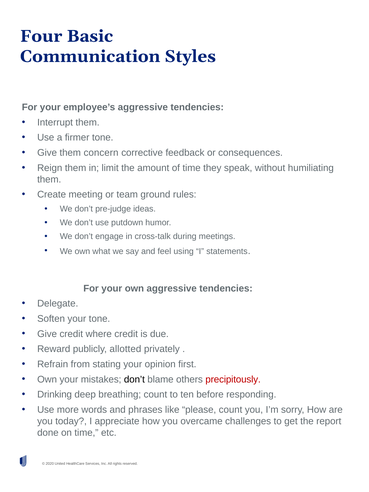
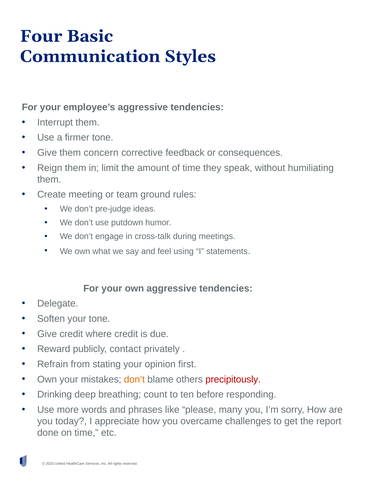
allotted: allotted -> contact (125, 349)
don’t colour: black -> orange (134, 379)
please count: count -> many (231, 410)
